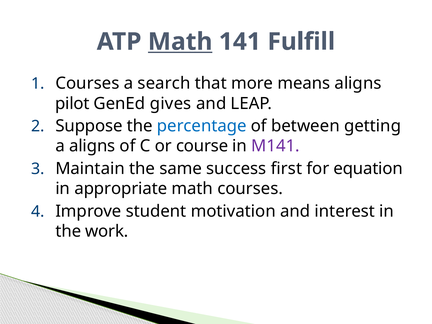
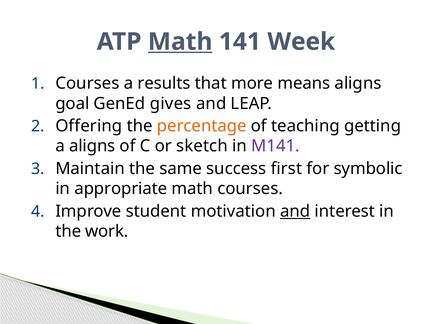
Fulfill: Fulfill -> Week (301, 42)
search: search -> results (164, 83)
pilot: pilot -> goal (72, 103)
Suppose: Suppose -> Offering (89, 126)
percentage colour: blue -> orange (202, 126)
between: between -> teaching (305, 126)
course: course -> sketch (202, 146)
equation: equation -> symbolic (368, 169)
and underline: none -> present (295, 211)
